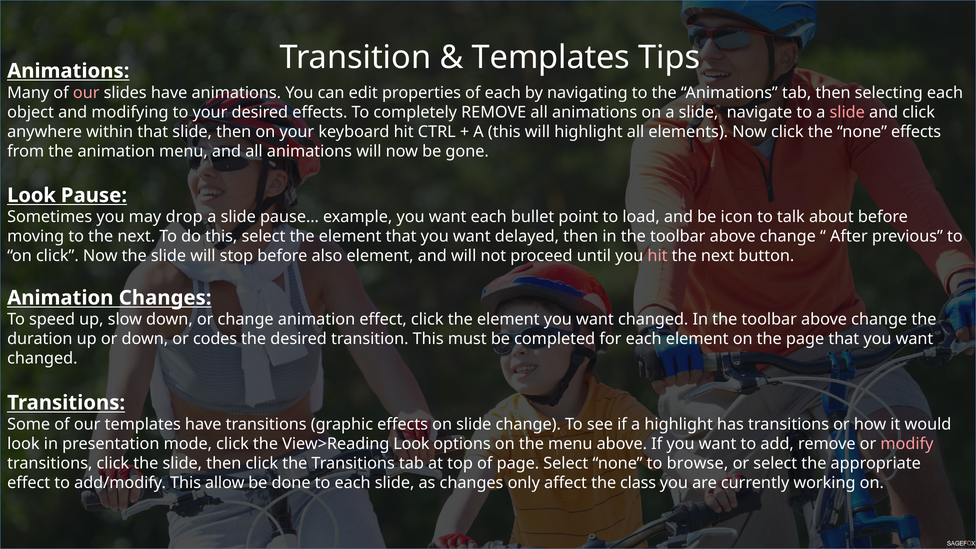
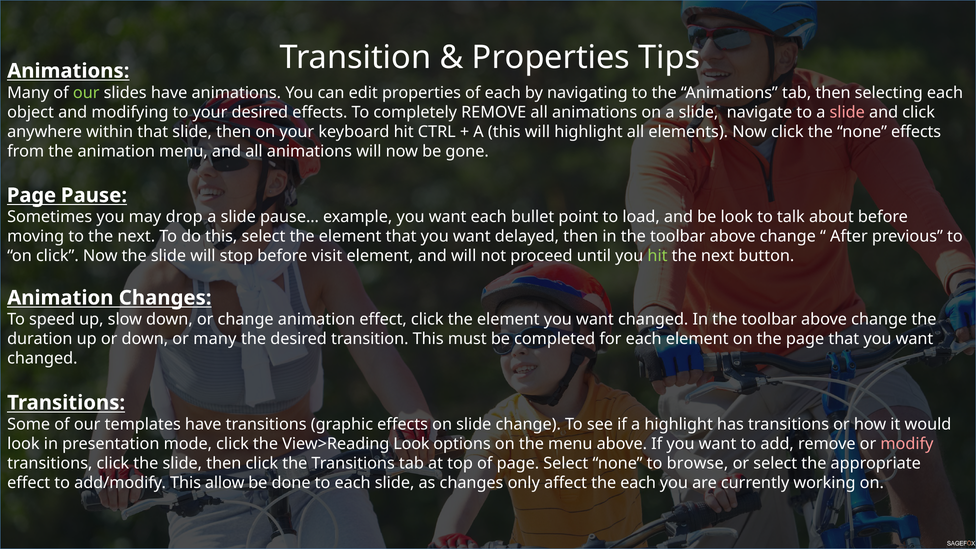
Templates: Templates -> Properties (551, 58)
our colour: pink -> light green (86, 93)
Look: Look -> Page (31, 195)
be icon: icon -> look (737, 217)
also: also -> visit (327, 256)
hit colour: pink -> light green (658, 256)
or codes: codes -> many (215, 339)
the class: class -> each (638, 483)
